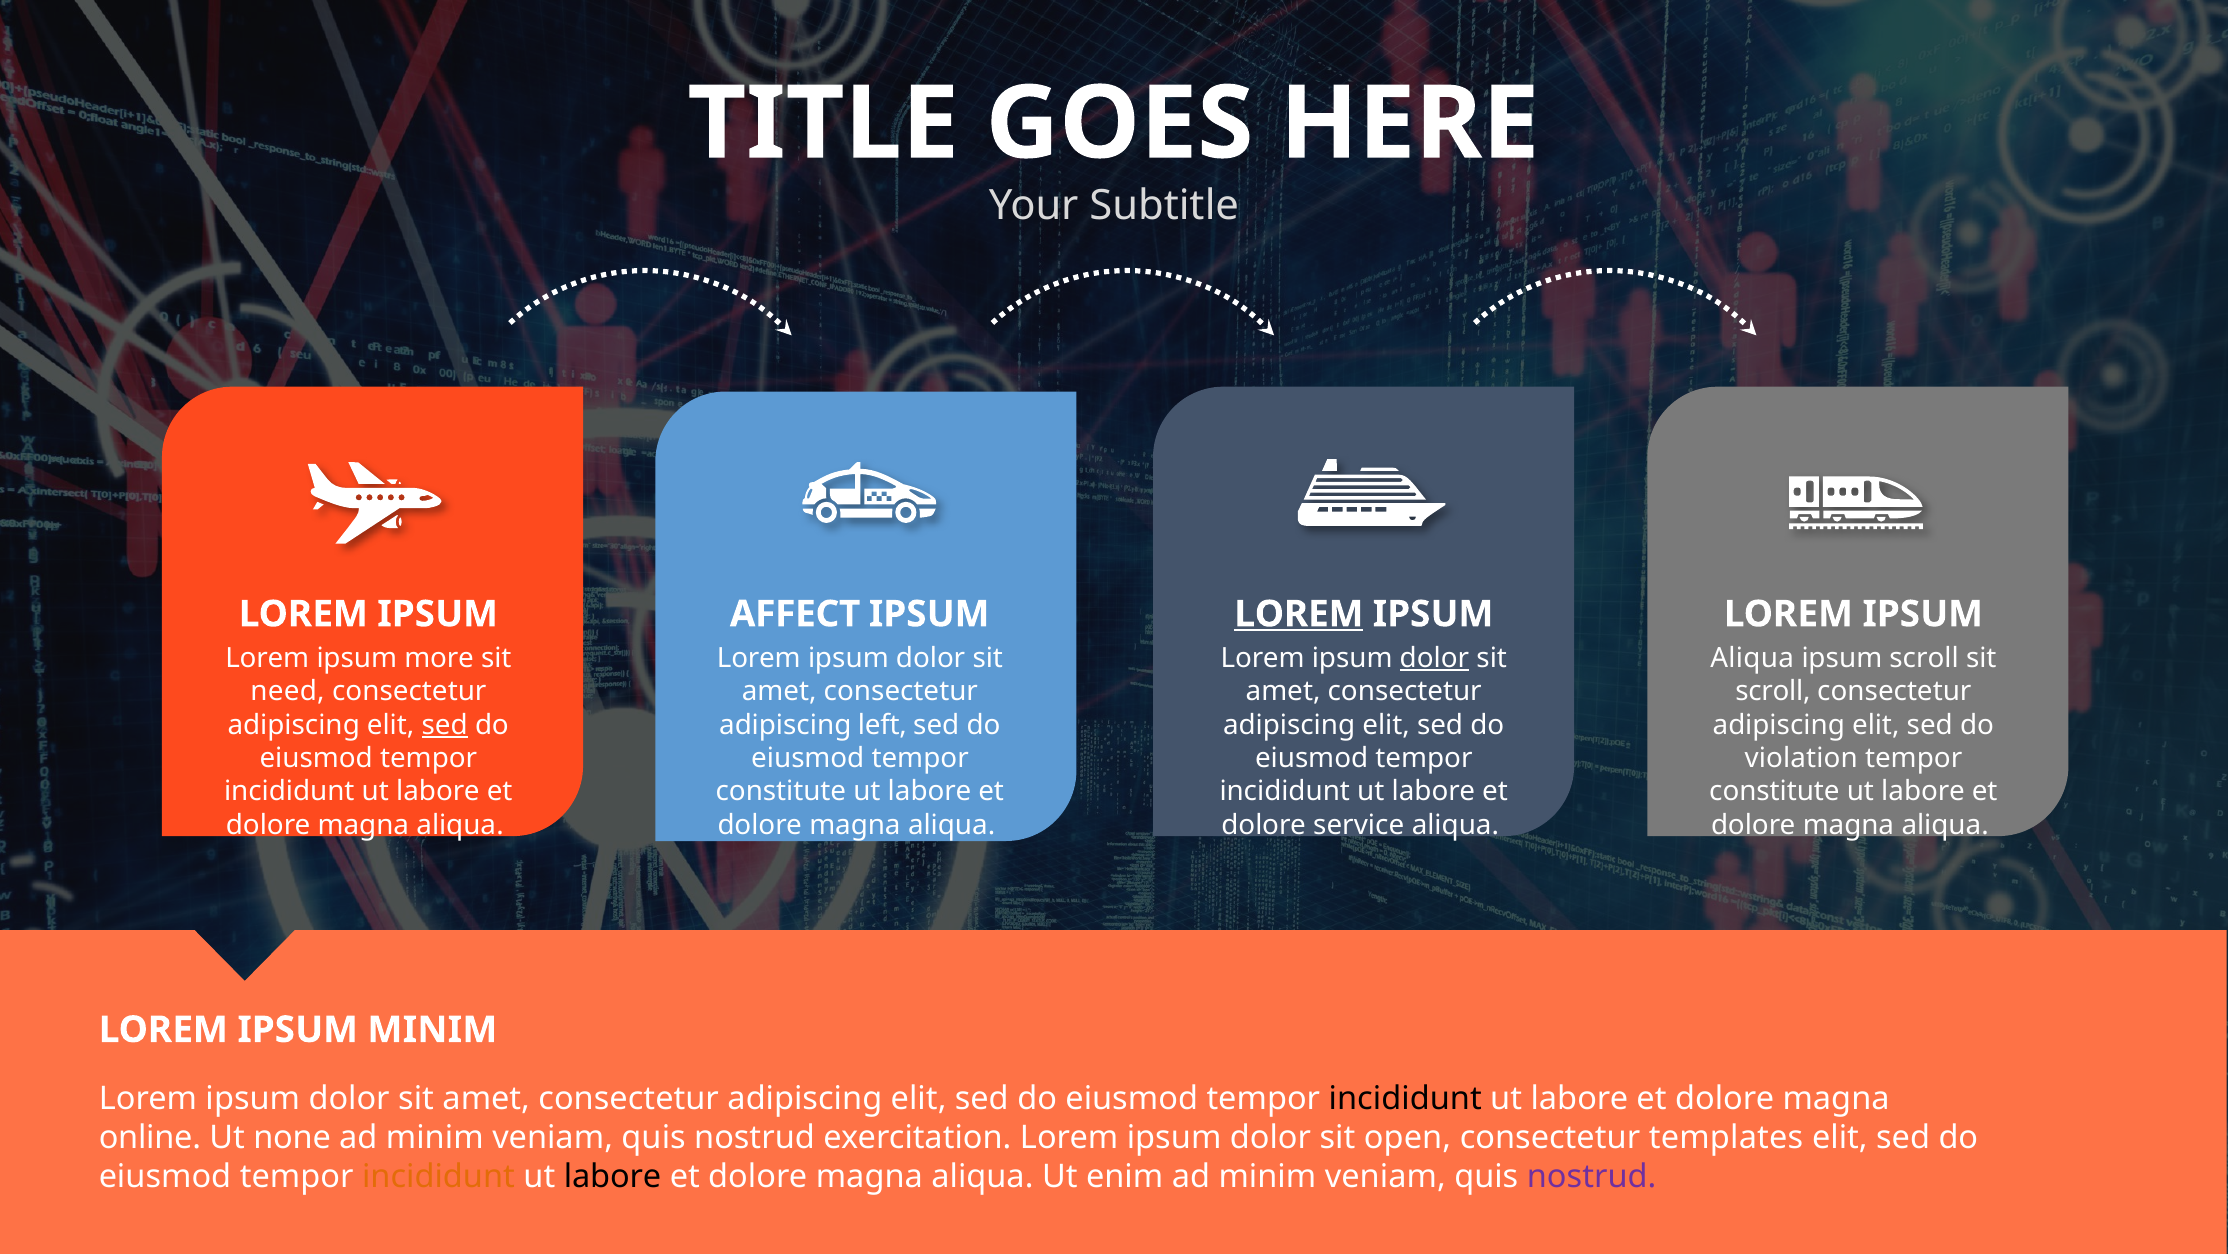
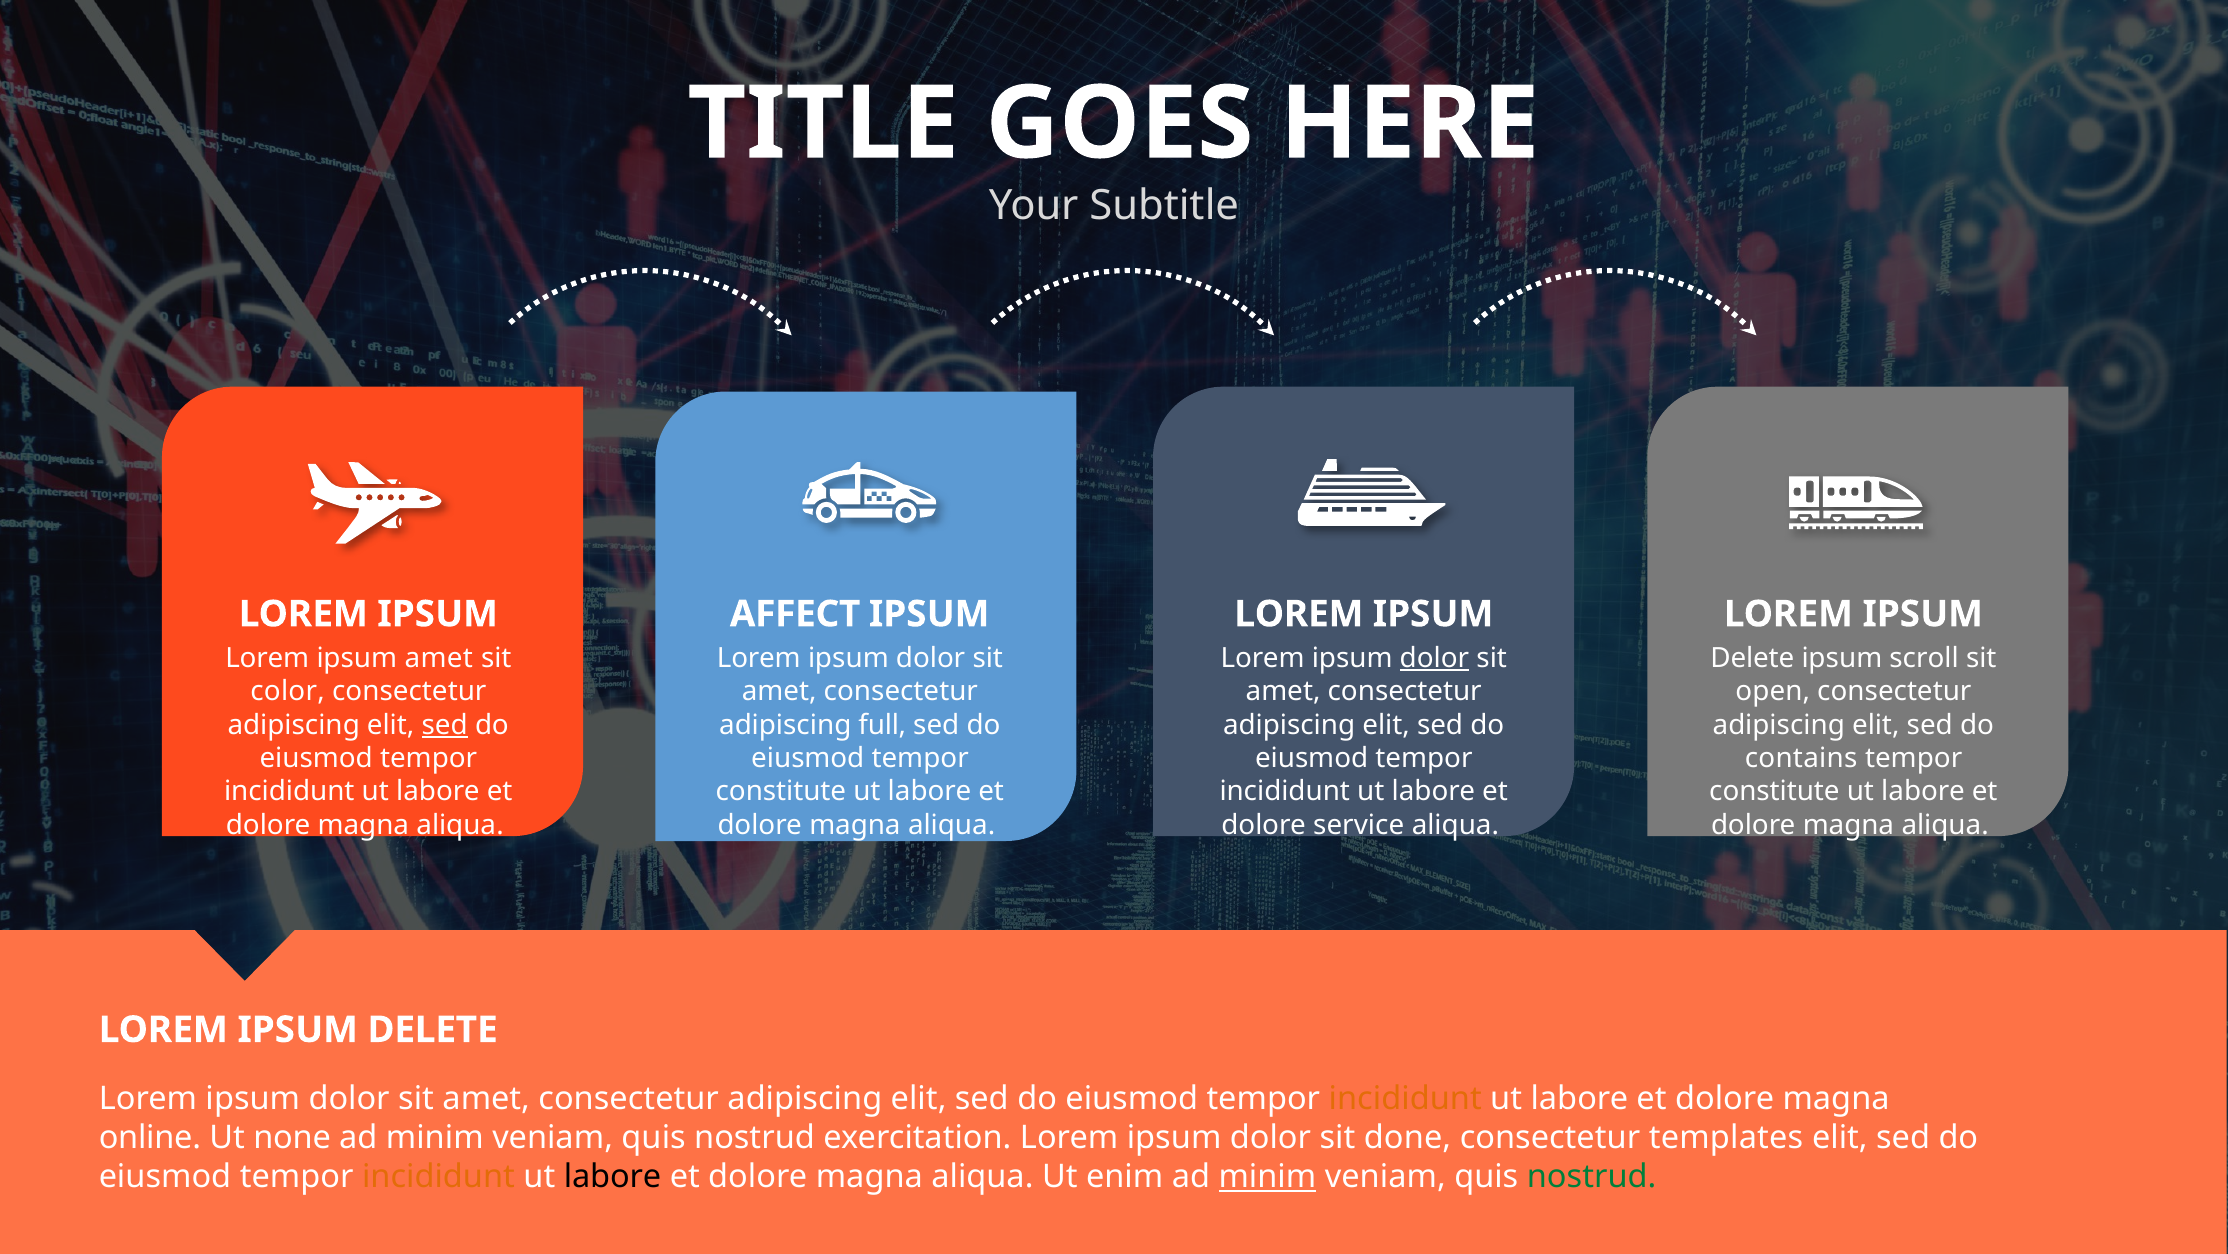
LOREM underline: present -> none (1299, 614)
ipsum more: more -> amet (439, 658)
Aliqua: Aliqua -> Delete (1752, 658)
need: need -> color (288, 691)
scroll: scroll -> open (1773, 691)
left: left -> full (882, 724)
violation: violation -> contains (1801, 758)
MINIM: MINIM -> DELETE (433, 1029)
incididunt colour: black -> orange (1405, 1099)
open: open -> done (1408, 1138)
minim underline: none -> present (1267, 1177)
nostrud colour: purple -> green (1592, 1177)
